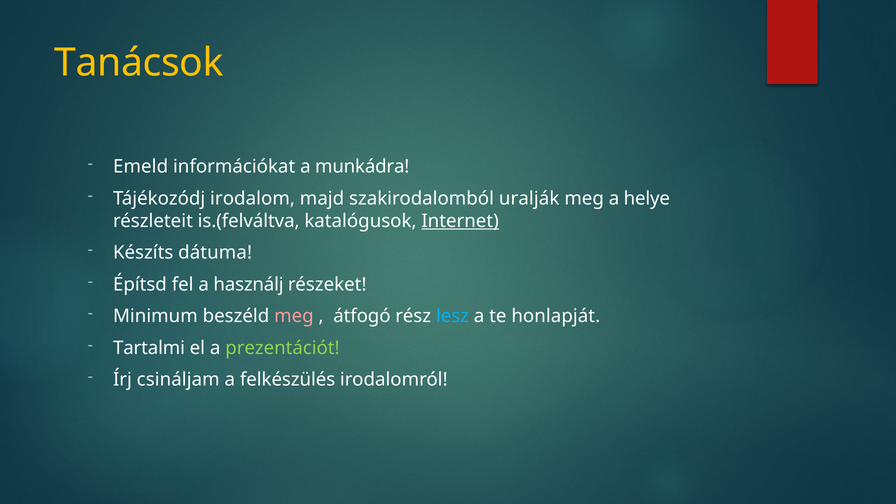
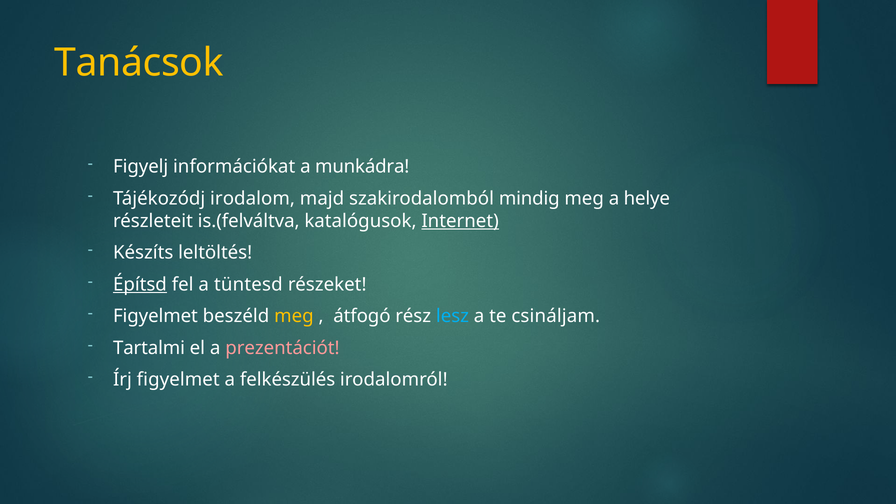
Emeld: Emeld -> Figyelj (141, 167)
uralják: uralják -> mindig (529, 199)
dátuma: dátuma -> leltöltés (215, 253)
Építsd underline: none -> present (140, 284)
használj: használj -> tüntesd (248, 284)
Minimum: Minimum -> Figyelmet (155, 316)
meg colour: pink -> yellow (294, 316)
honlapját: honlapját -> csináljam (556, 316)
prezentációt colour: light green -> pink (282, 348)
Írj csináljam: csináljam -> figyelmet (178, 380)
